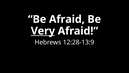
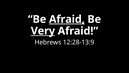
Afraid underline: none -> present (67, 19)
